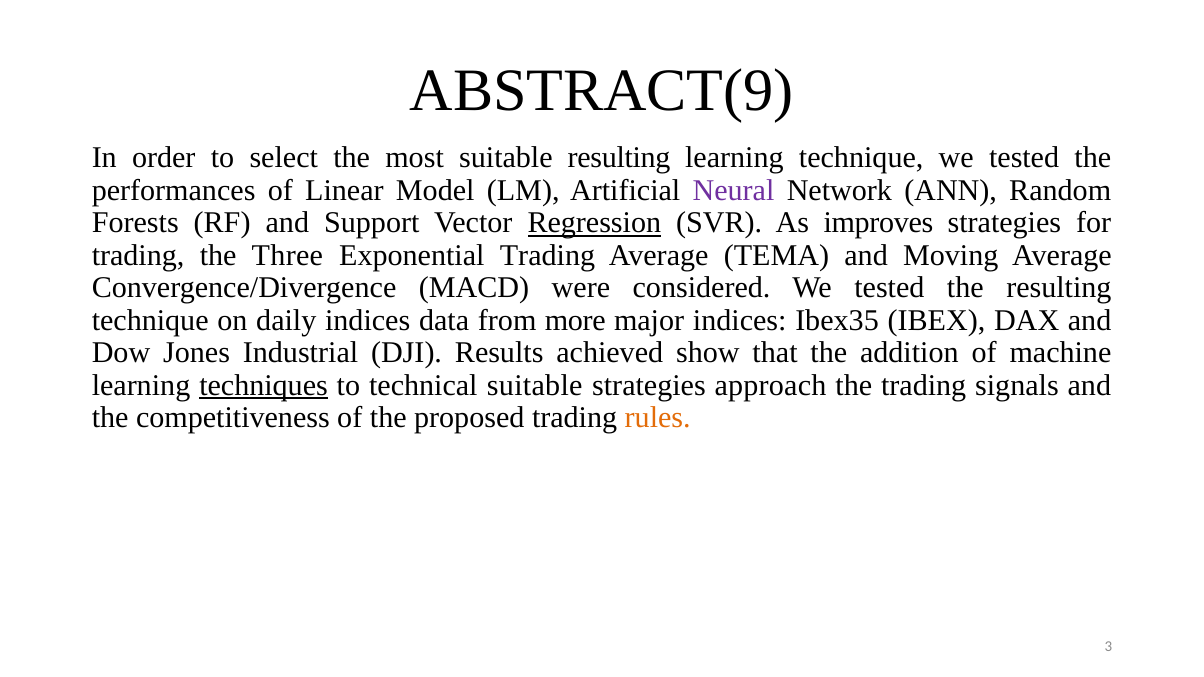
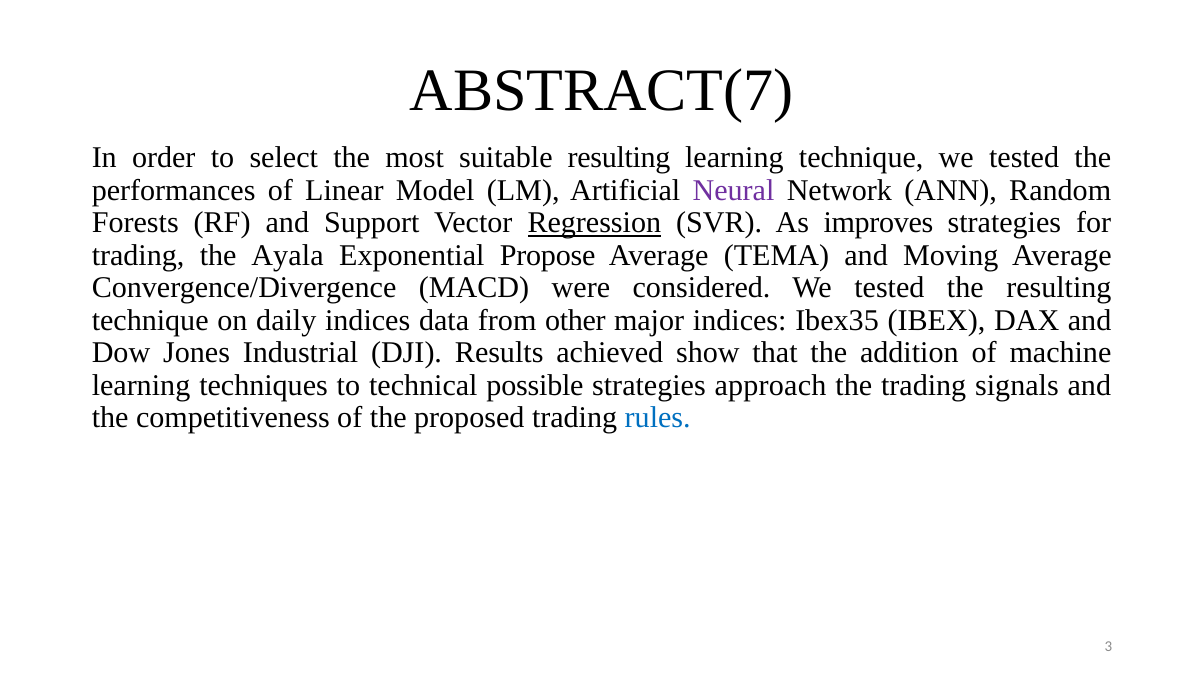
ABSTRACT(9: ABSTRACT(9 -> ABSTRACT(7 (602, 90)
Three: Three -> Ayala (287, 256)
Exponential Trading: Trading -> Propose (548, 256)
more: more -> other (575, 321)
techniques underline: present -> none (264, 386)
technical suitable: suitable -> possible (535, 386)
rules colour: orange -> blue (658, 418)
